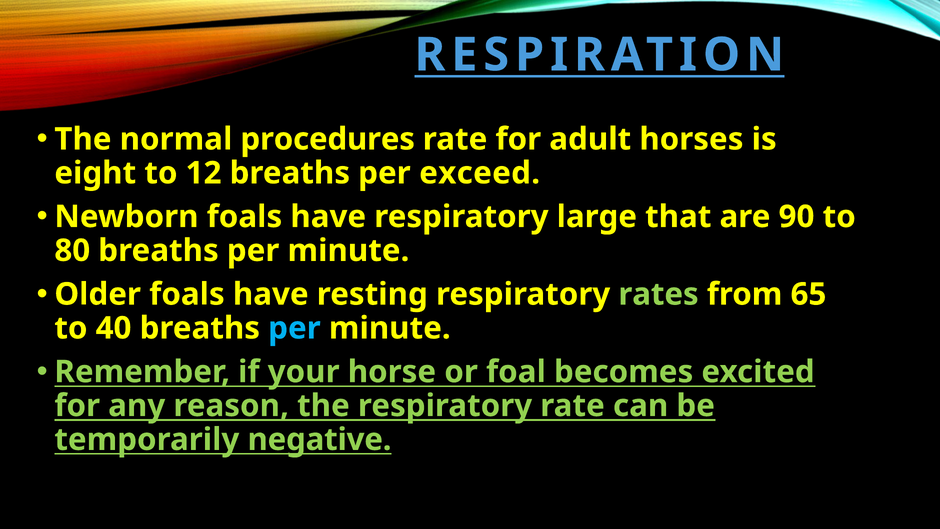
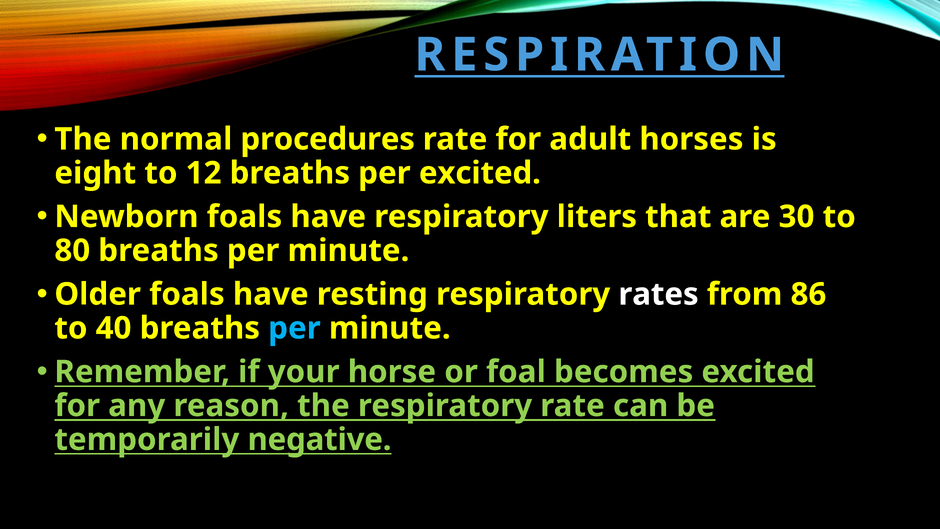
per exceed: exceed -> excited (480, 173)
large: large -> liters (597, 217)
90: 90 -> 30 (797, 217)
rates colour: light green -> white (659, 294)
65: 65 -> 86 (808, 294)
